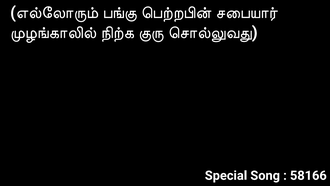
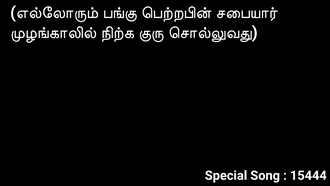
58166: 58166 -> 15444 (308, 175)
